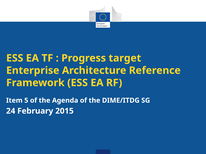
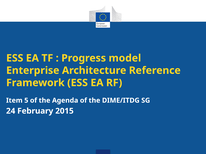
target: target -> model (125, 58)
